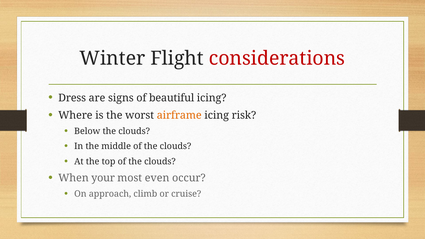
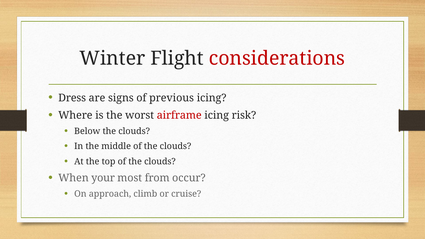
beautiful: beautiful -> previous (172, 98)
airframe colour: orange -> red (179, 115)
even: even -> from (157, 178)
